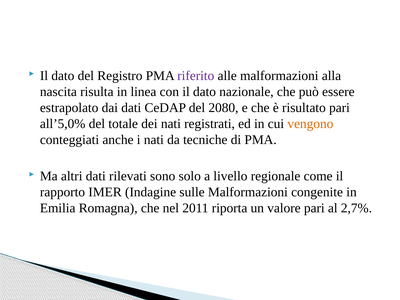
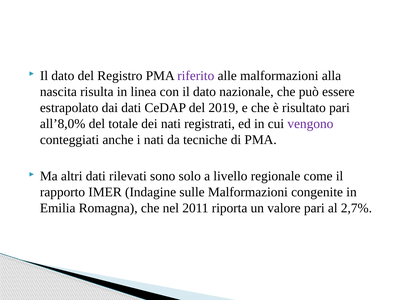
2080: 2080 -> 2019 (223, 108)
all’5,0%: all’5,0% -> all’8,0% (63, 124)
vengono colour: orange -> purple (310, 124)
